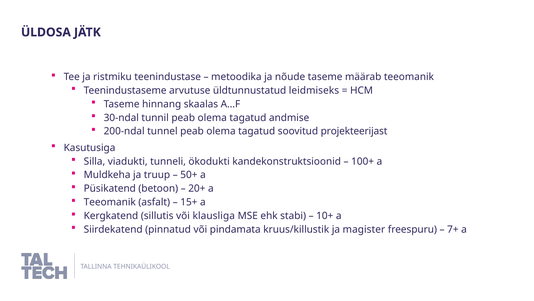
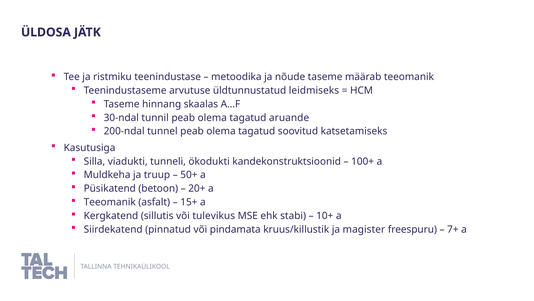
andmise: andmise -> aruande (289, 117)
projekteerijast: projekteerijast -> katsetamiseks (354, 131)
klausliga: klausliga -> tulevikus (214, 215)
